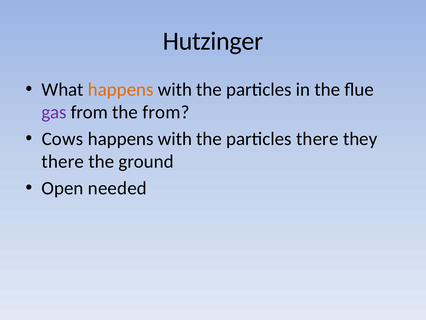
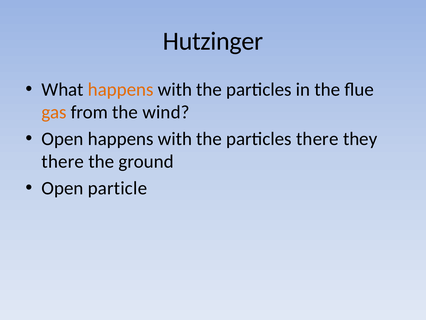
gas colour: purple -> orange (54, 112)
the from: from -> wind (166, 112)
Cows: Cows -> Open (63, 139)
needed: needed -> particle (117, 188)
